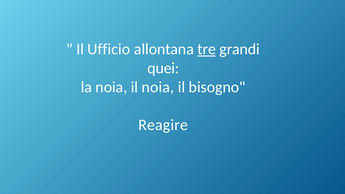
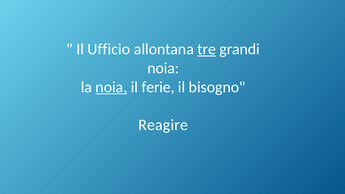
quei: quei -> noia (163, 68)
noia underline: none -> present (111, 87)
il noia: noia -> ferie (158, 87)
